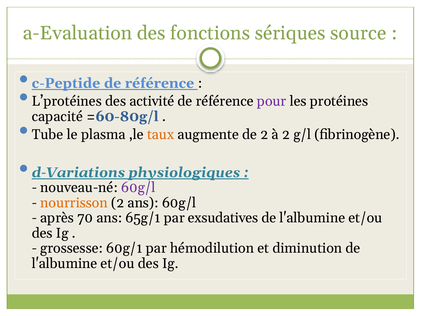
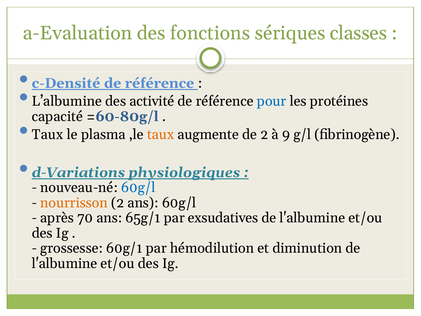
source: source -> classes (358, 33)
c-Peptide: c-Peptide -> c-Densité (66, 83)
L’protéines: L’protéines -> L’albumine (67, 101)
pour colour: purple -> blue (272, 101)
Tube: Tube -> Taux (48, 134)
à 2: 2 -> 9 (286, 134)
60g/l colour: purple -> blue (138, 188)
